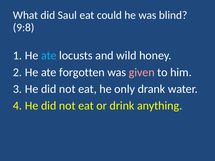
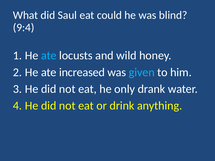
9:8: 9:8 -> 9:4 (24, 27)
forgotten: forgotten -> increased (82, 72)
given colour: pink -> light blue (142, 72)
